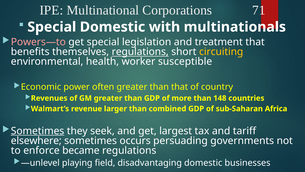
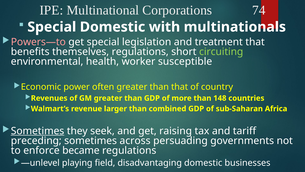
71: 71 -> 74 (259, 10)
regulations underline: present -> none (140, 52)
circuiting colour: yellow -> light green (221, 52)
largest: largest -> raising (176, 131)
elsewhere: elsewhere -> preceding (36, 140)
occurs: occurs -> across (135, 140)
